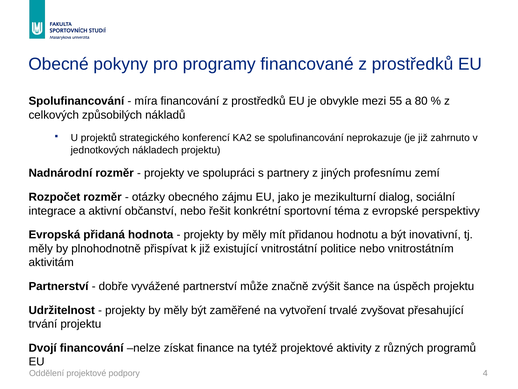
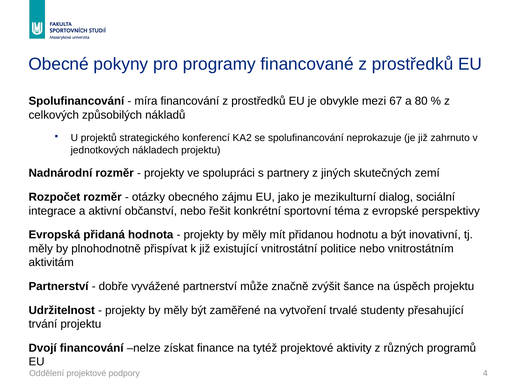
55: 55 -> 67 (396, 101)
profesnímu: profesnímu -> skutečných (383, 173)
zvyšovat: zvyšovat -> studenty (383, 310)
